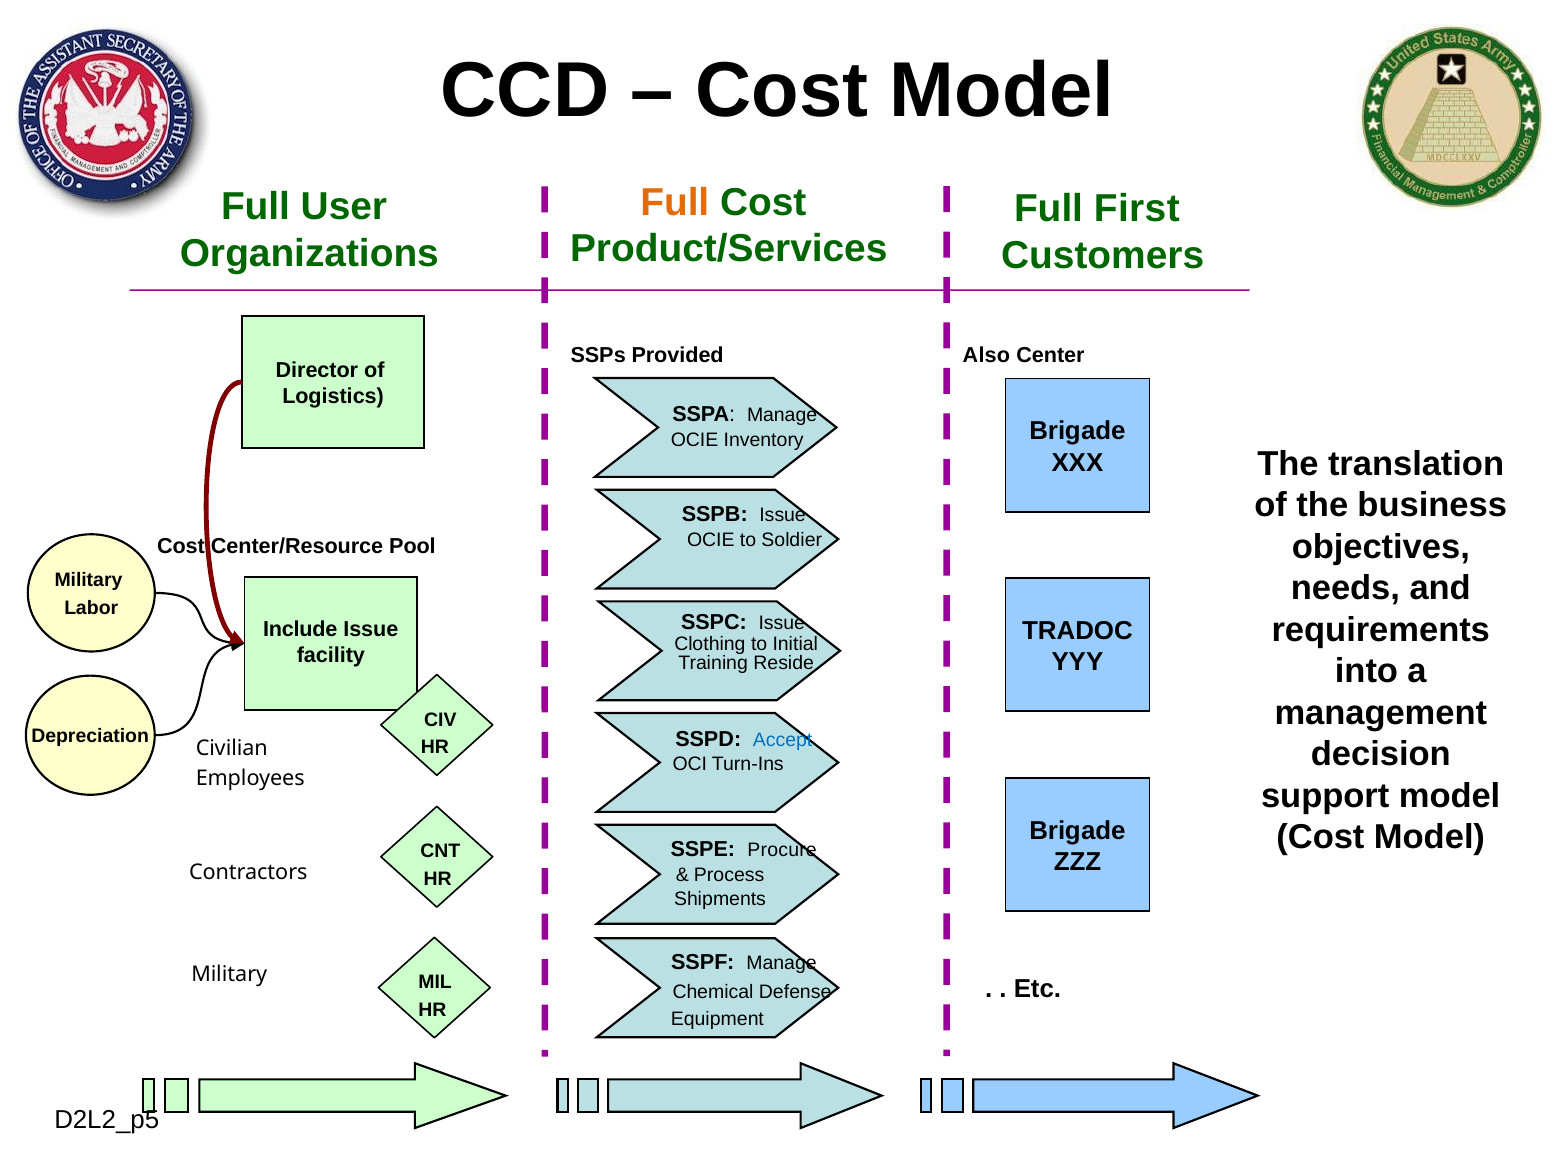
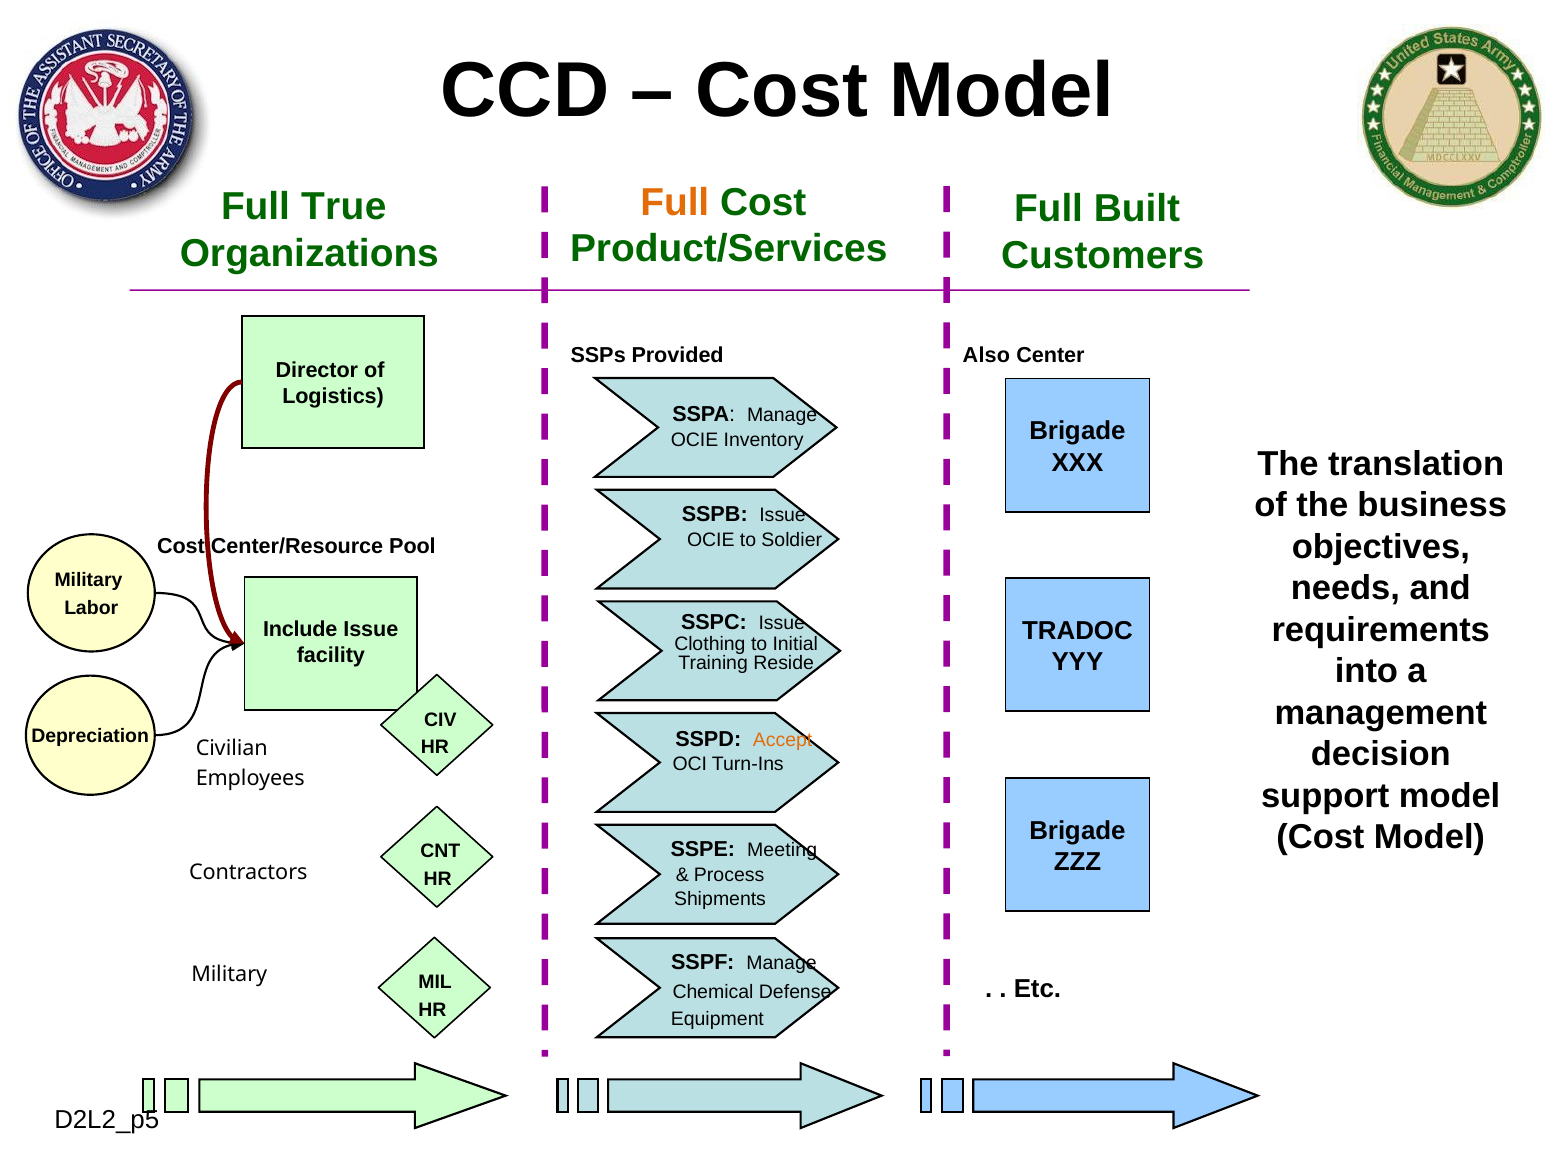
User: User -> True (344, 207)
First: First -> Built (1137, 209)
Accept colour: blue -> orange (783, 740)
Procure: Procure -> Meeting (782, 850)
